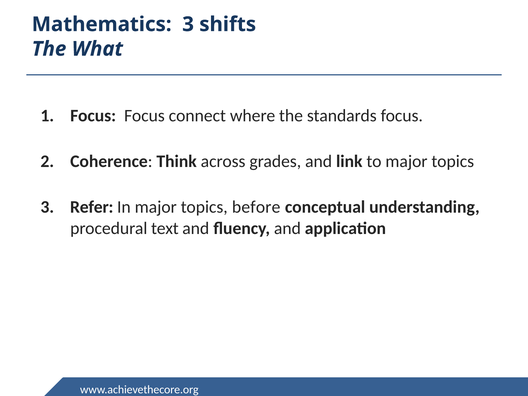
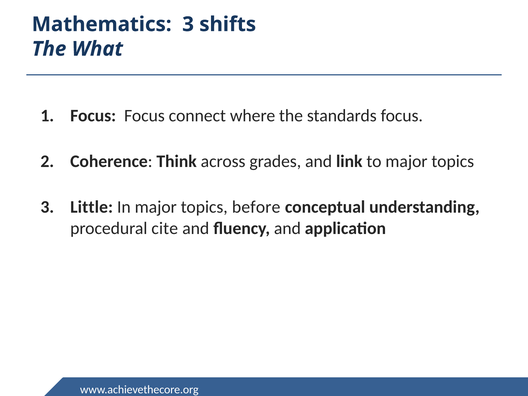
Refer: Refer -> Little (92, 207)
text: text -> cite (165, 228)
